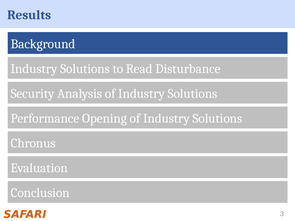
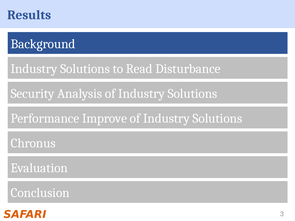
Opening: Opening -> Improve (105, 119)
